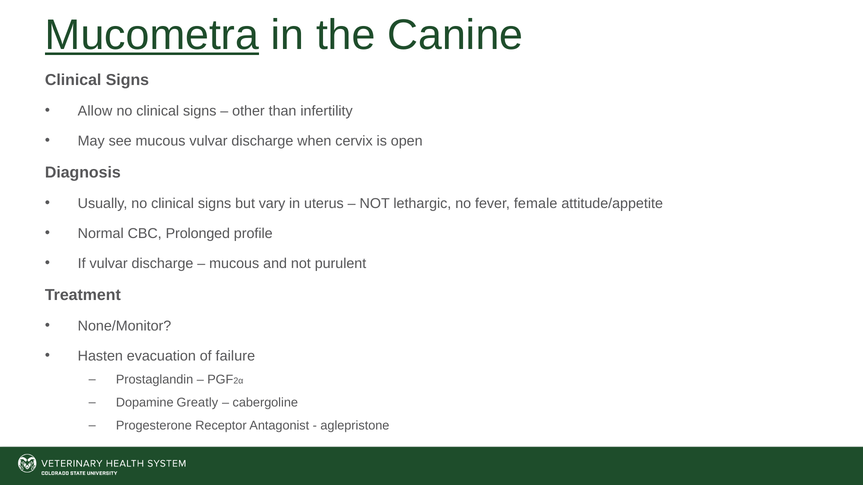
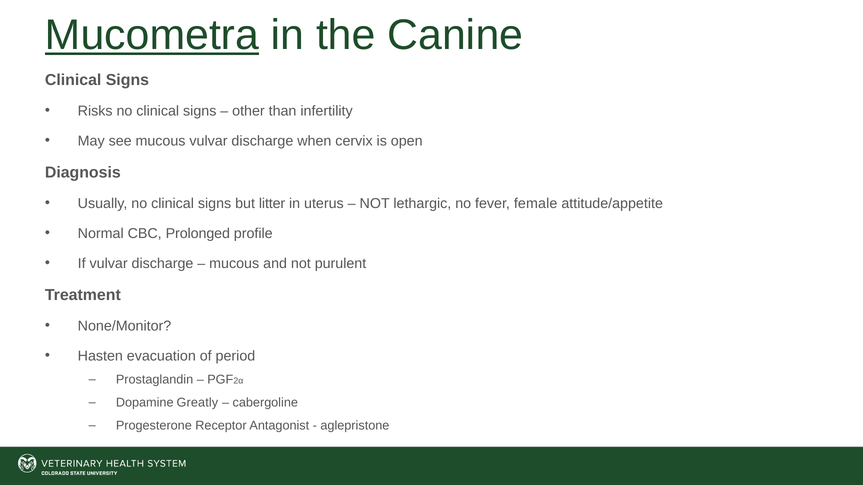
Allow: Allow -> Risks (95, 111)
vary: vary -> litter (272, 203)
failure: failure -> period (235, 356)
